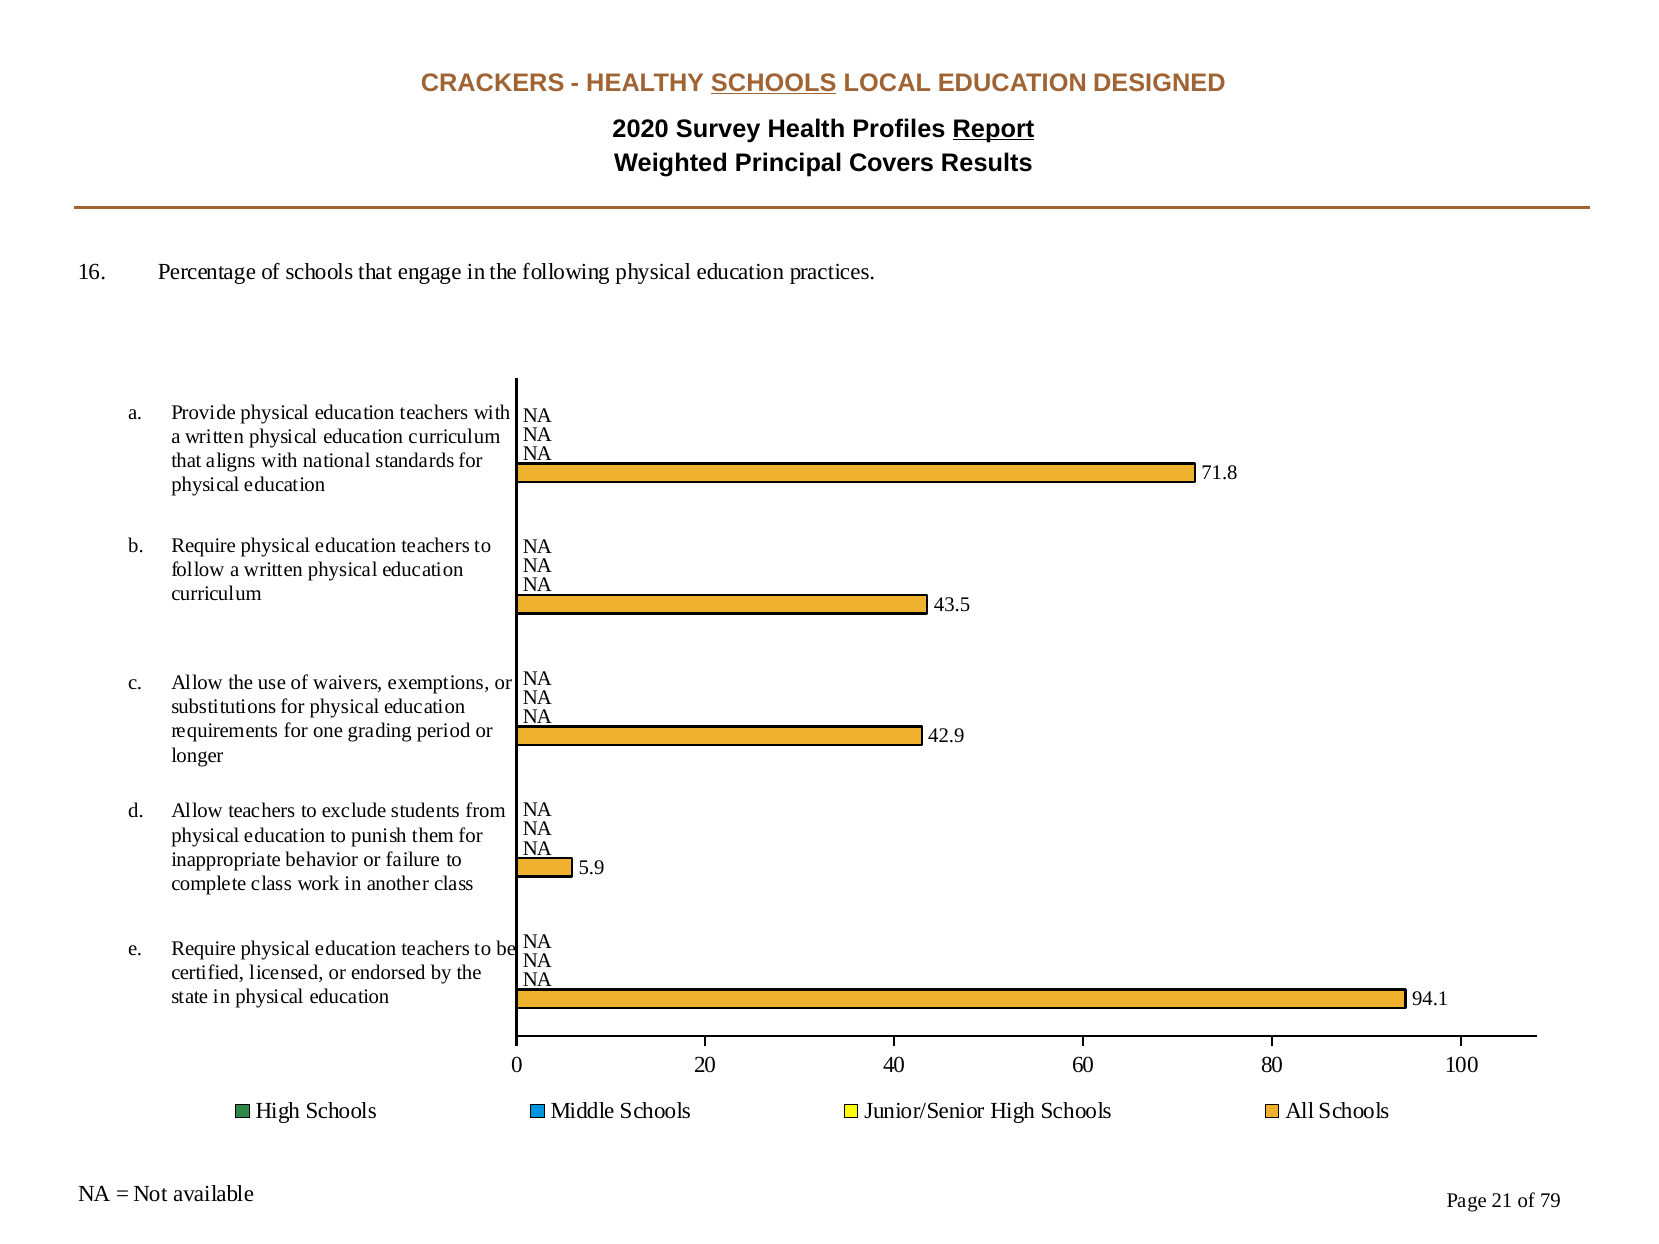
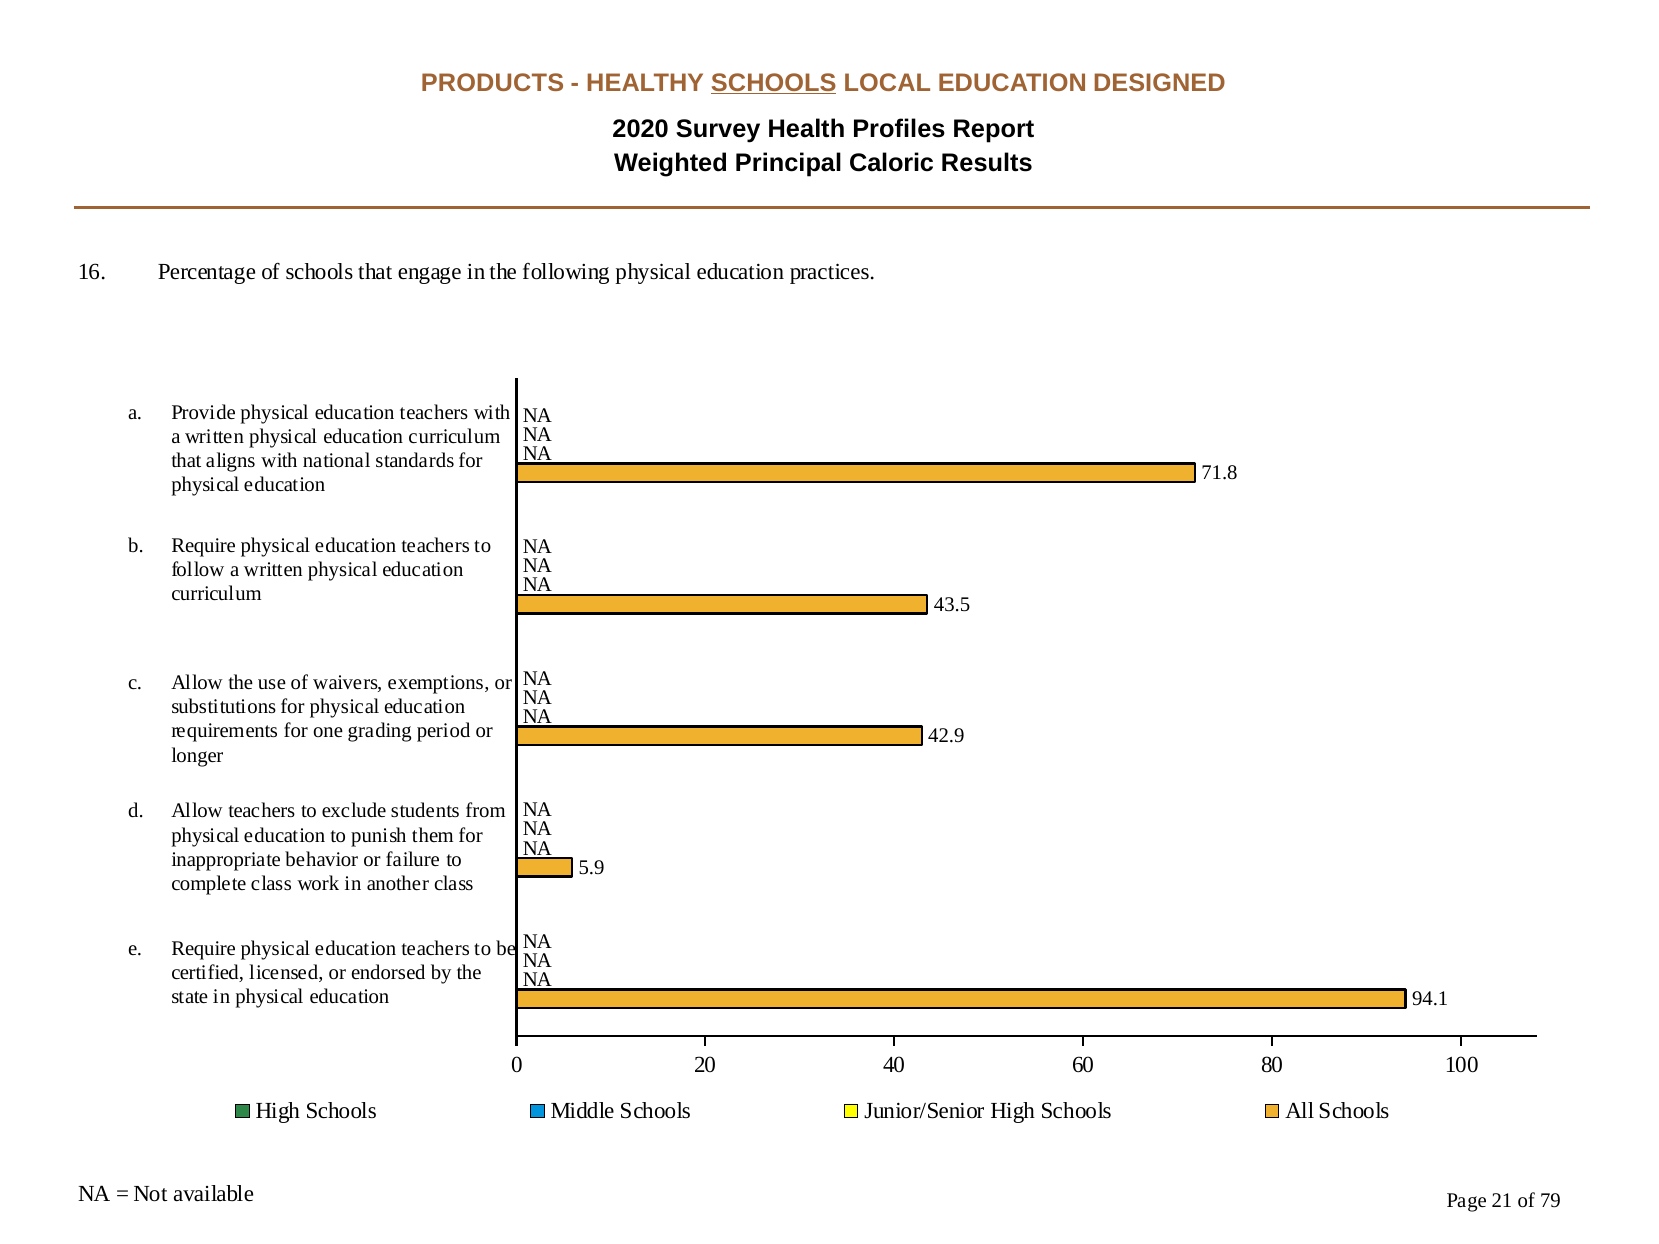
CRACKERS: CRACKERS -> PRODUCTS (493, 83)
Report underline: present -> none (993, 129)
Covers: Covers -> Caloric (892, 163)
